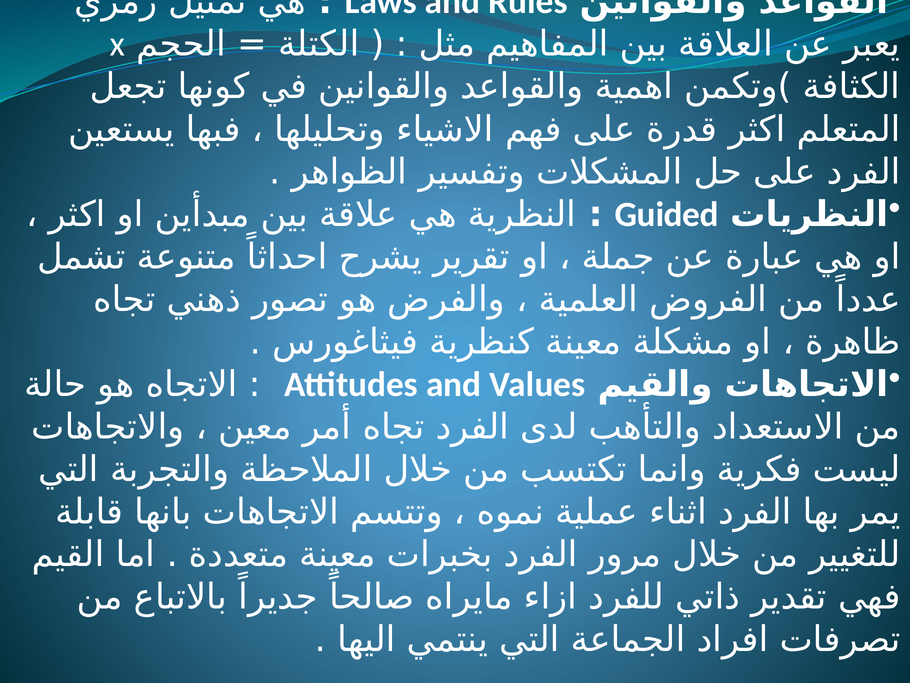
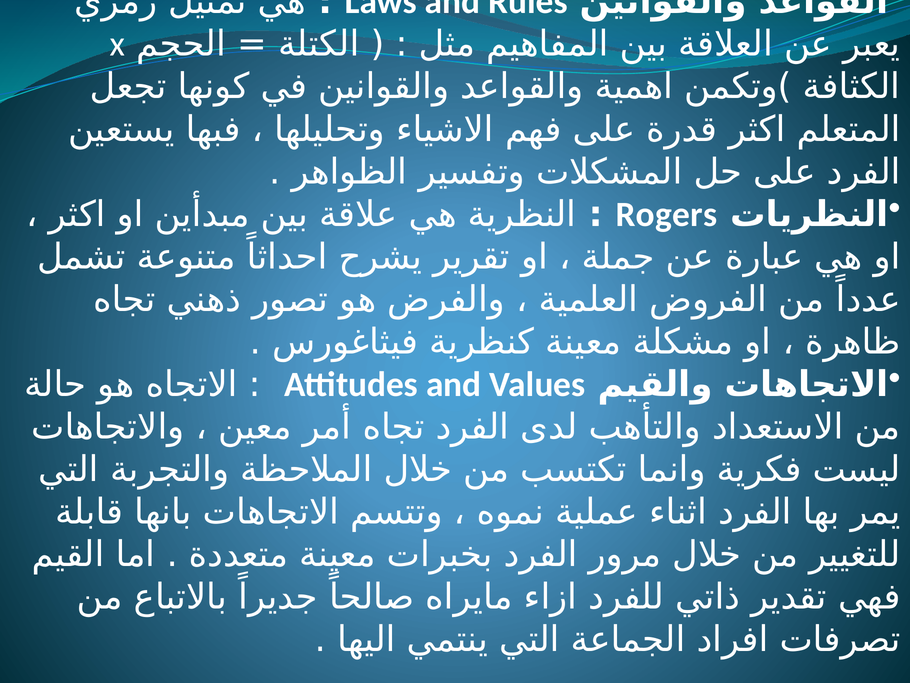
Guided: Guided -> Rogers (666, 214)
